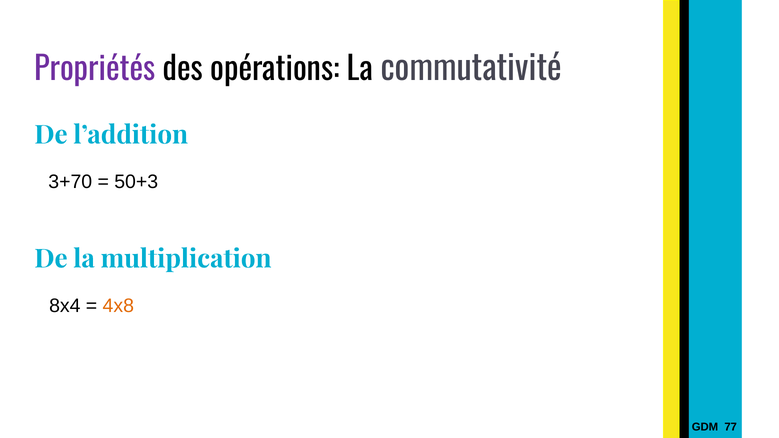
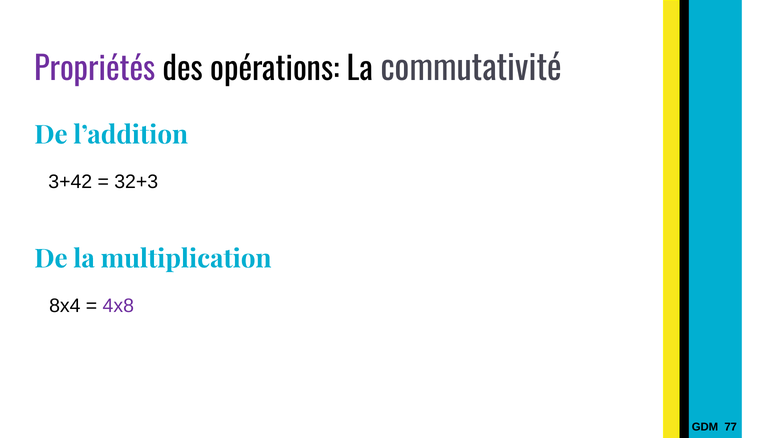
3+70: 3+70 -> 3+42 (70, 182)
50+3: 50+3 -> 32+3 (136, 182)
4x8 colour: orange -> purple (118, 306)
